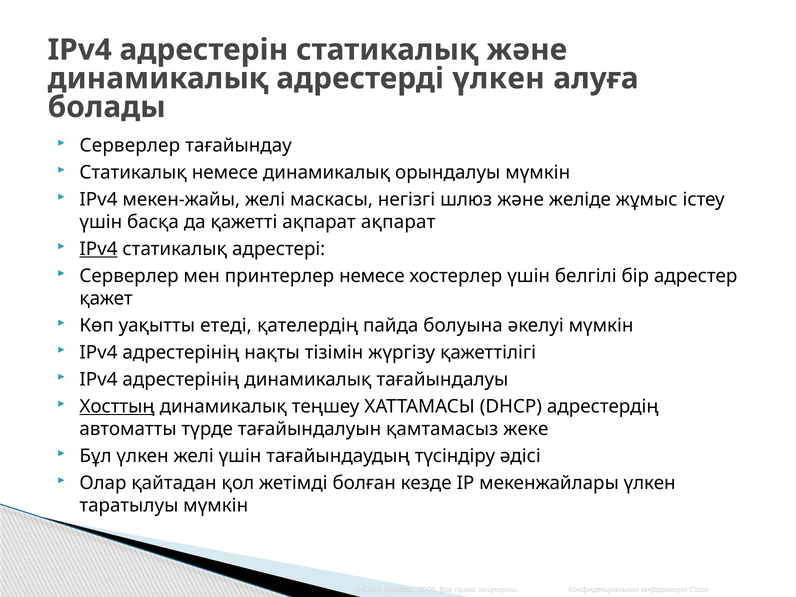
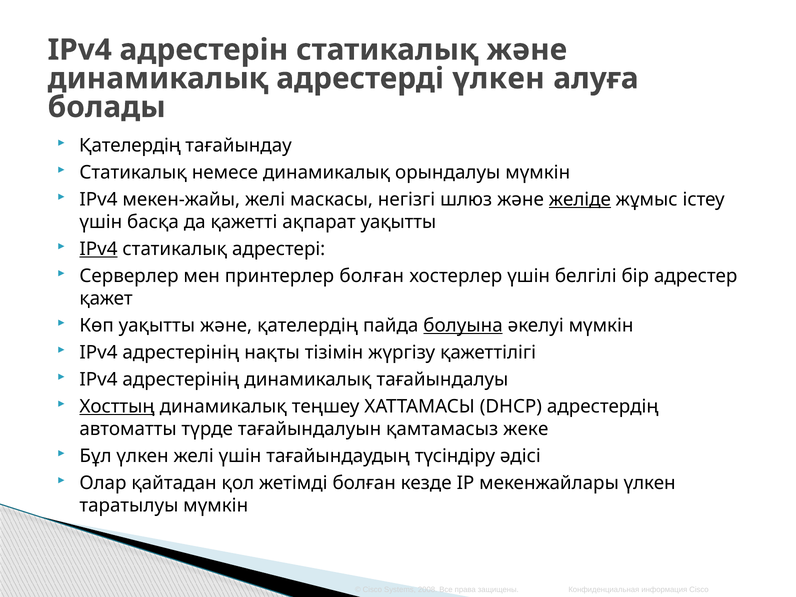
Серверлер: Серверлер -> Қателердің (130, 145)
желіде underline: none -> present (580, 199)
ақпарат ақпарат: ақпарат -> уақытты (398, 222)
принтерлер немесе: немесе -> болған (372, 276)
уақытты етеді: етеді -> және (226, 326)
болуына underline: none -> present (463, 326)
